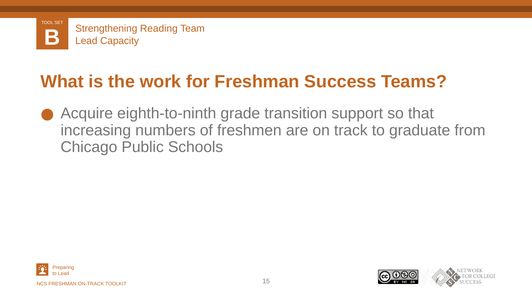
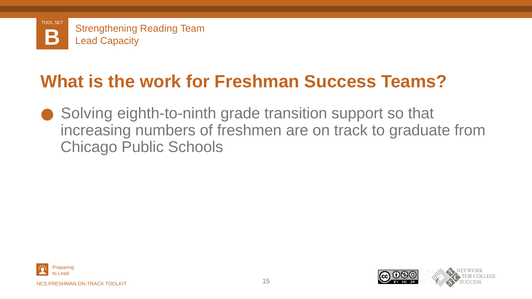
Acquire: Acquire -> Solving (87, 114)
